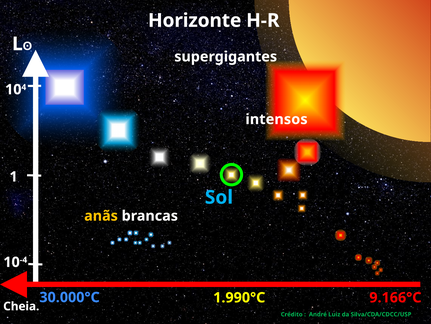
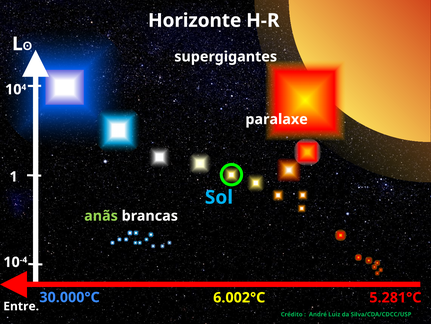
intensos: intensos -> paralaxe (277, 119)
anãs colour: yellow -> light green (101, 215)
9.166°C: 9.166°C -> 5.281°C (395, 297)
1.990°C: 1.990°C -> 6.002°C (239, 297)
Cheia: Cheia -> Entre (21, 306)
